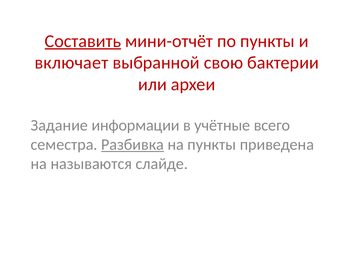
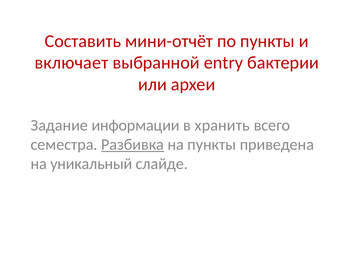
Составить underline: present -> none (83, 41)
свою: свою -> entry (223, 63)
учётные: учётные -> хранить (222, 126)
называются: называются -> уникальный (91, 164)
